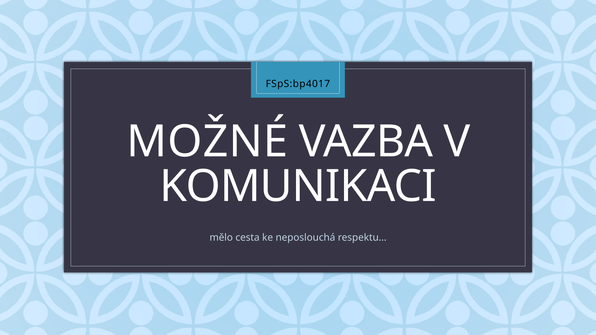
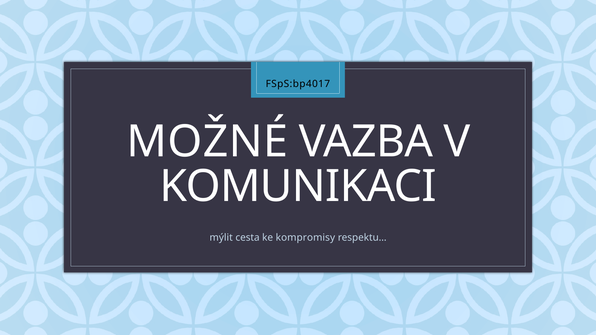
mělo: mělo -> mýlit (221, 238)
neposlouchá: neposlouchá -> kompromisy (305, 238)
